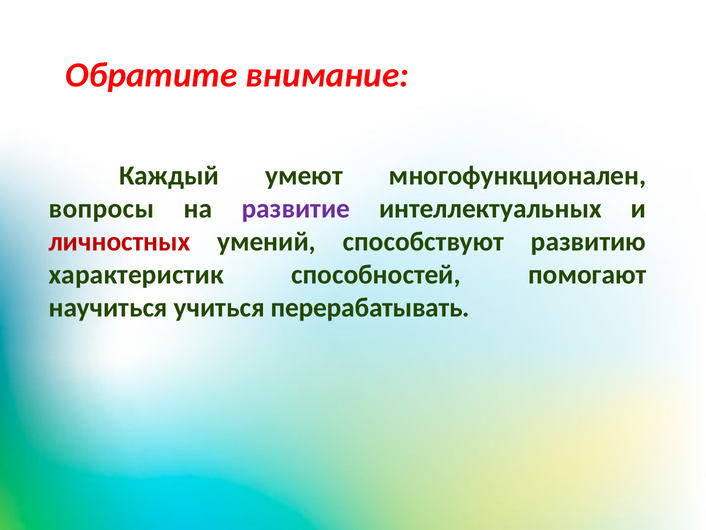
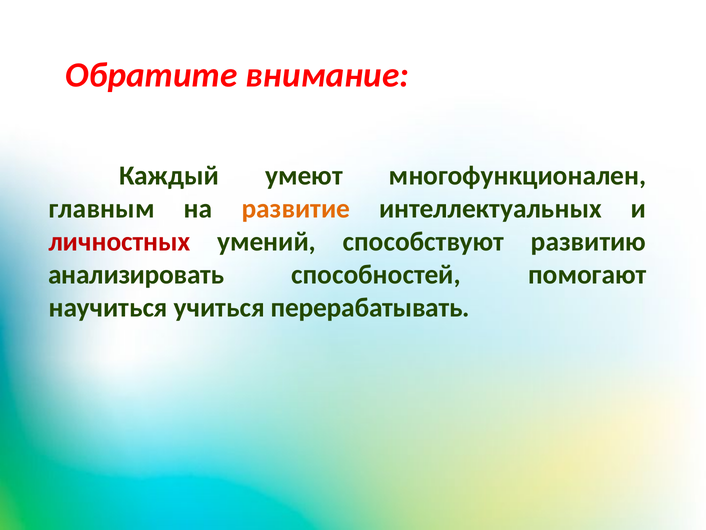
вопросы: вопросы -> главным (102, 208)
развитие colour: purple -> orange (296, 208)
характеристик: характеристик -> анализировать (136, 274)
